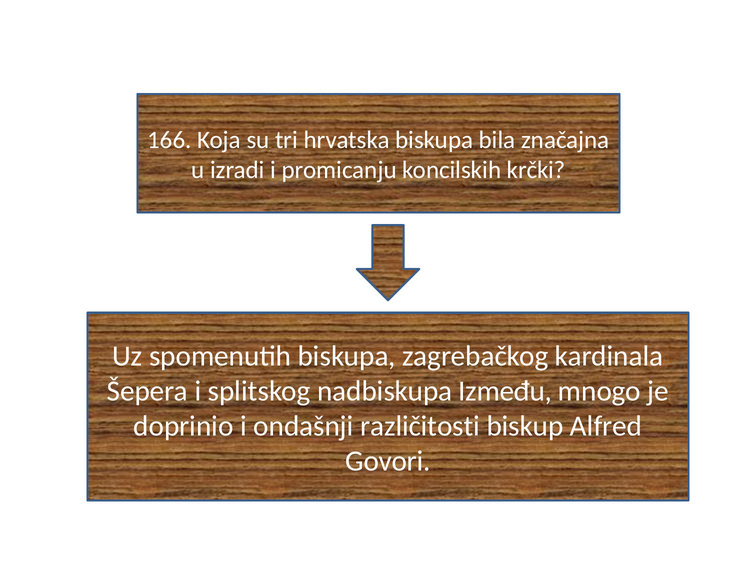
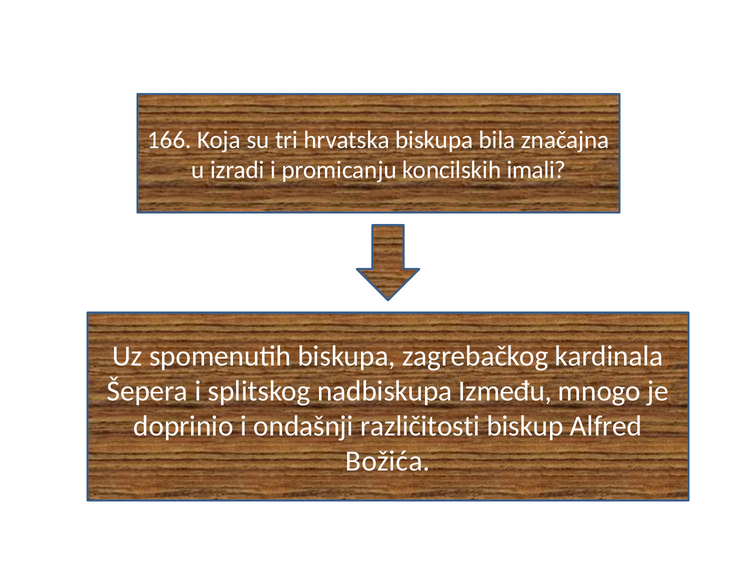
krčki: krčki -> imali (536, 170)
Govori: Govori -> Božića (388, 461)
